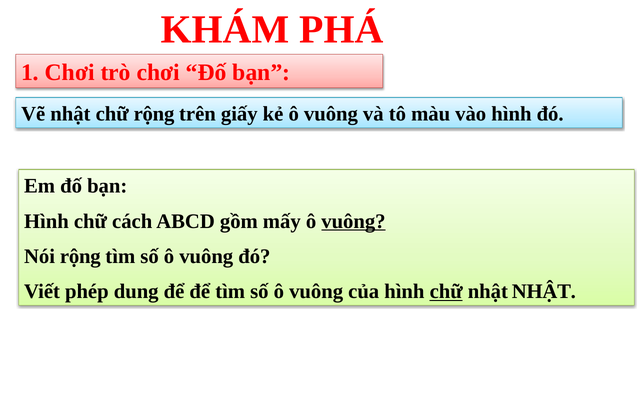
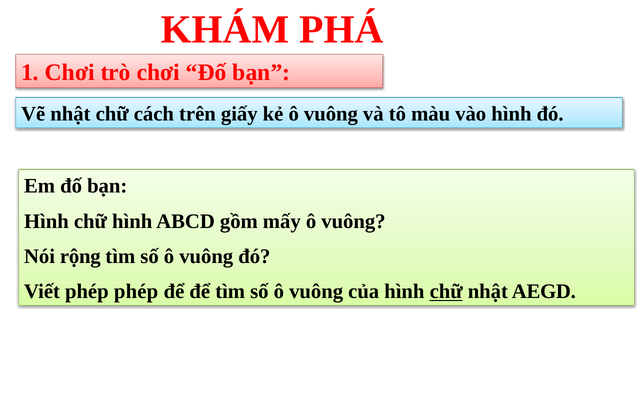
chữ rộng: rộng -> cách (154, 114)
chữ cách: cách -> hình (132, 221)
vuông underline: present -> none (353, 221)
phép dung: dung -> phép (136, 291)
nhật NHẬT: NHẬT -> AEGD (544, 291)
